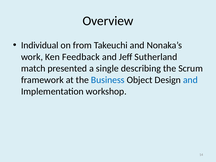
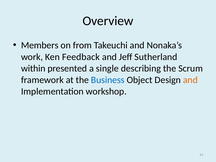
Individual: Individual -> Members (40, 45)
match: match -> within (33, 68)
and colour: blue -> orange (190, 80)
